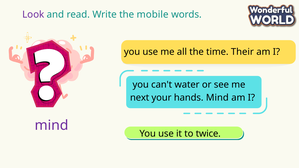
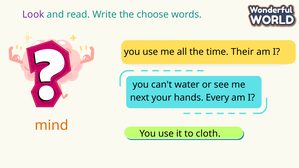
mobile: mobile -> choose (153, 15)
hands Mind: Mind -> Every (217, 98)
mind colour: purple -> orange (51, 125)
twice: twice -> cloth (208, 134)
